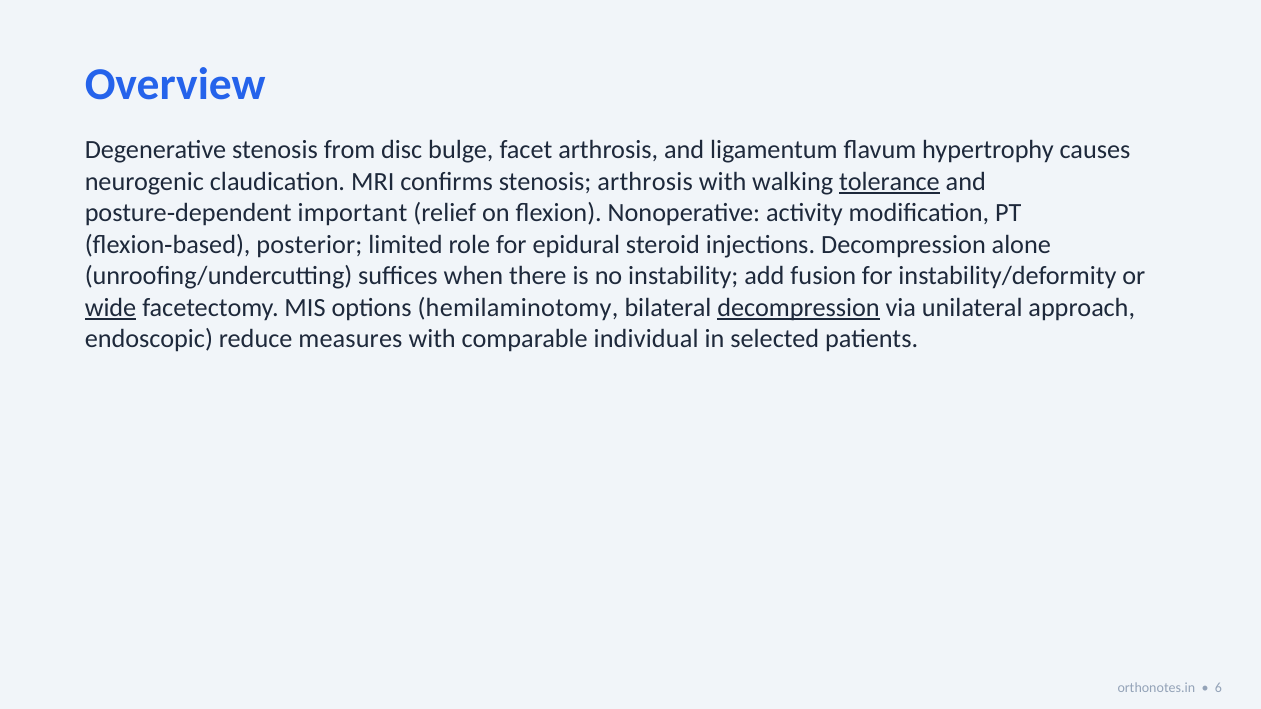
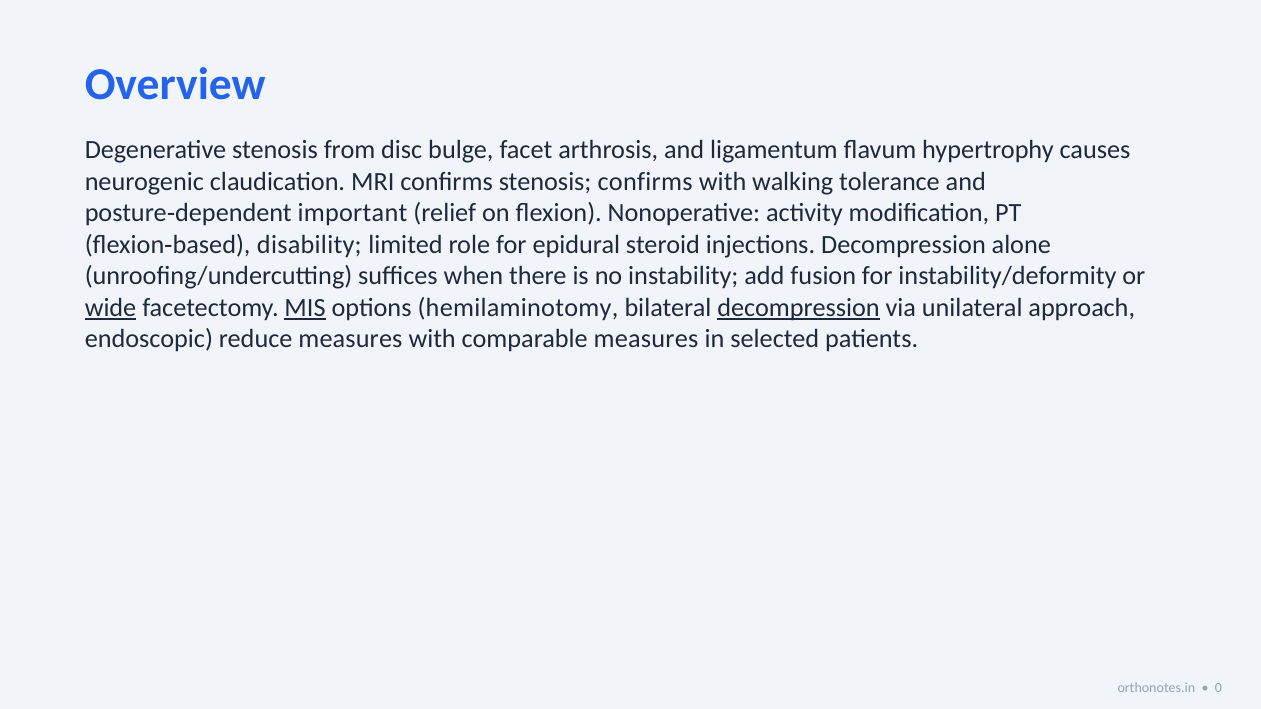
stenosis arthrosis: arthrosis -> confirms (645, 182)
tolerance underline: present -> none (889, 182)
posterior: posterior -> disability (309, 245)
MIS underline: none -> present (305, 308)
comparable individual: individual -> measures (646, 339)
6: 6 -> 0 (1218, 688)
